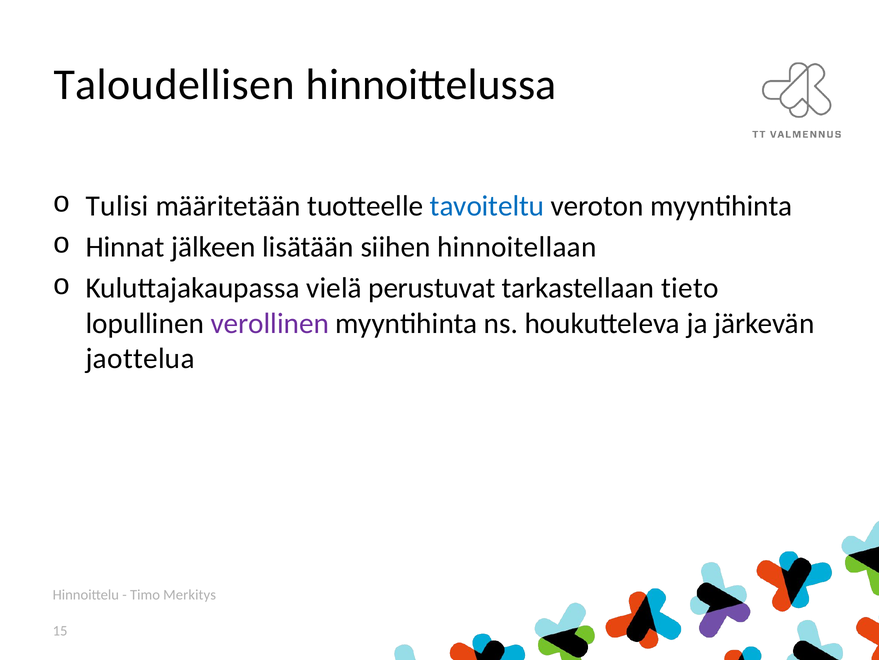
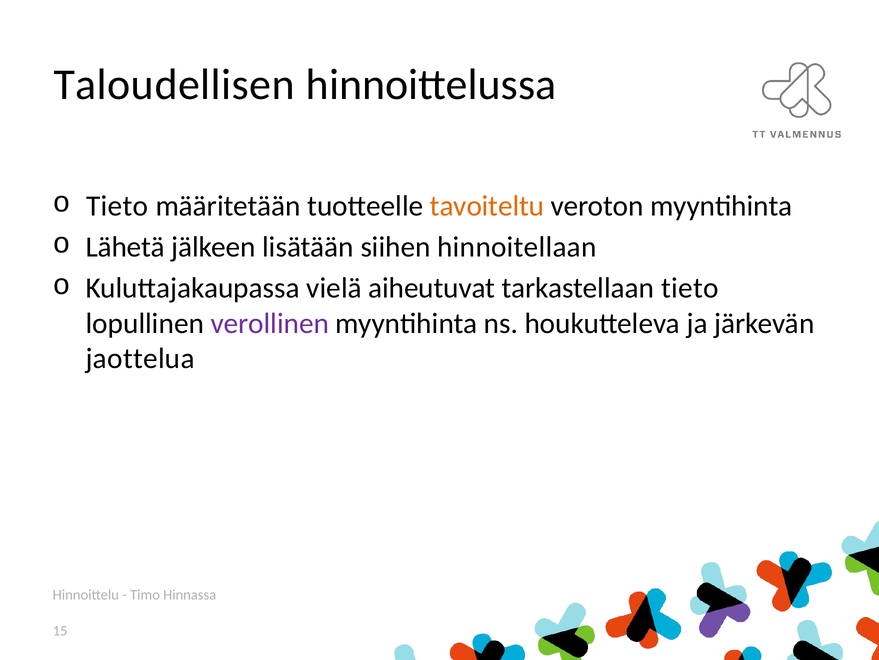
Tulisi: Tulisi -> Tieto (117, 206)
tavoiteltu colour: blue -> orange (487, 206)
Hinnat: Hinnat -> Lähetä (125, 247)
perustuvat: perustuvat -> aiheutuvat (432, 288)
Merkitys: Merkitys -> Hinnassa (190, 594)
